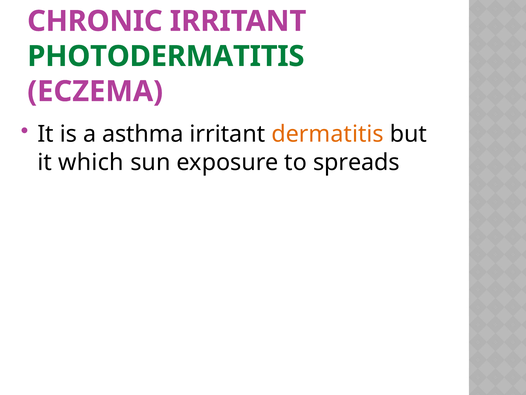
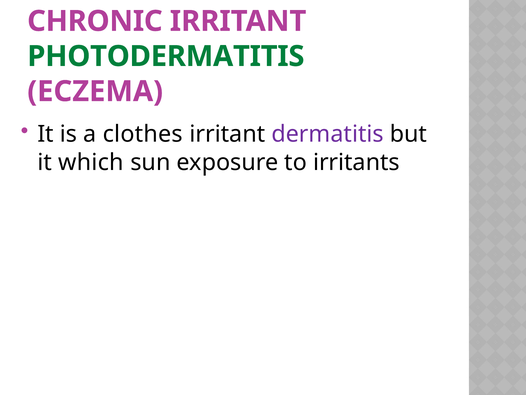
asthma: asthma -> clothes (143, 134)
dermatitis colour: orange -> purple (328, 134)
spreads: spreads -> irritants (356, 162)
